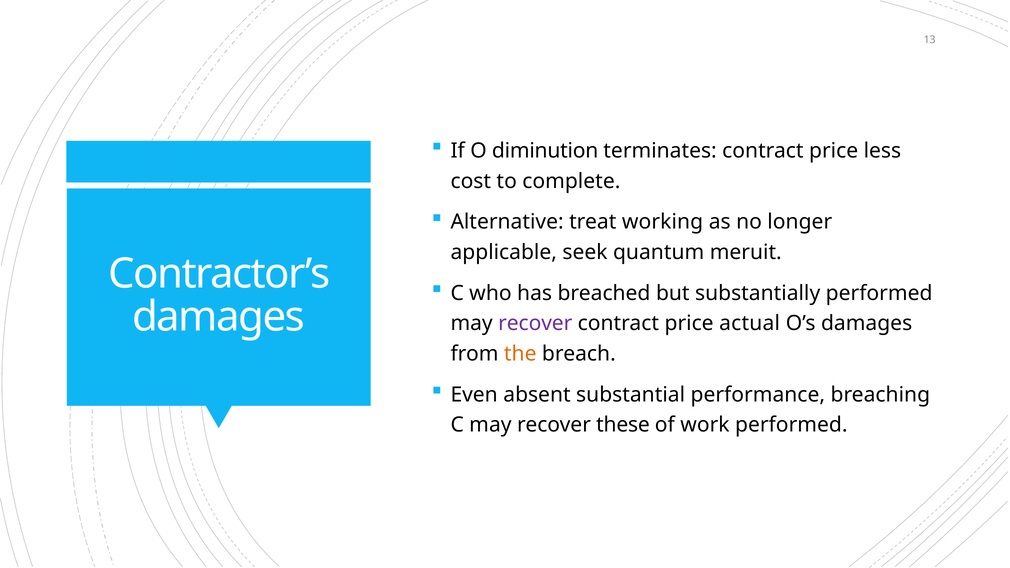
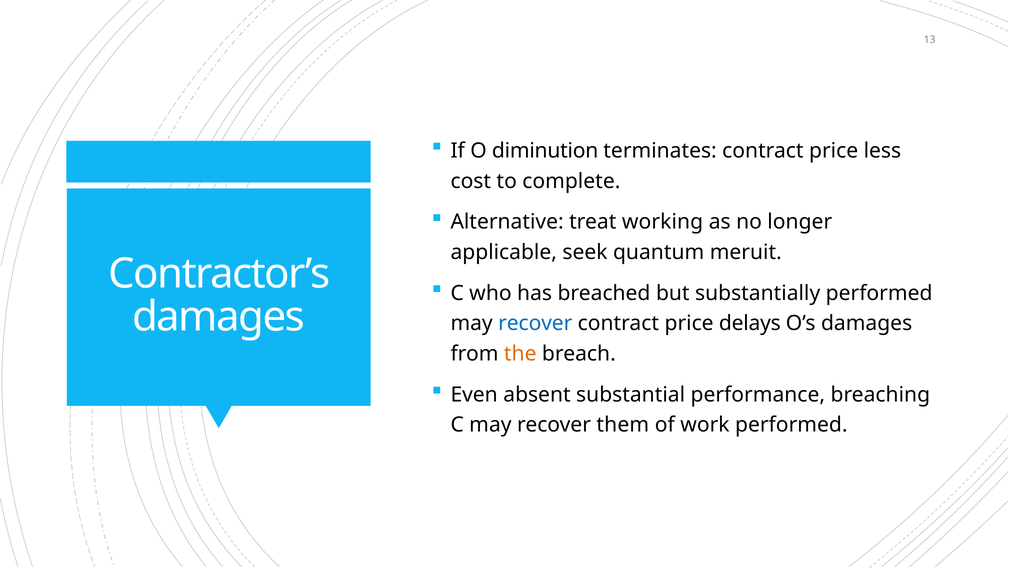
recover colour: purple -> blue (535, 324)
actual: actual -> delays (750, 324)
these: these -> them (623, 425)
